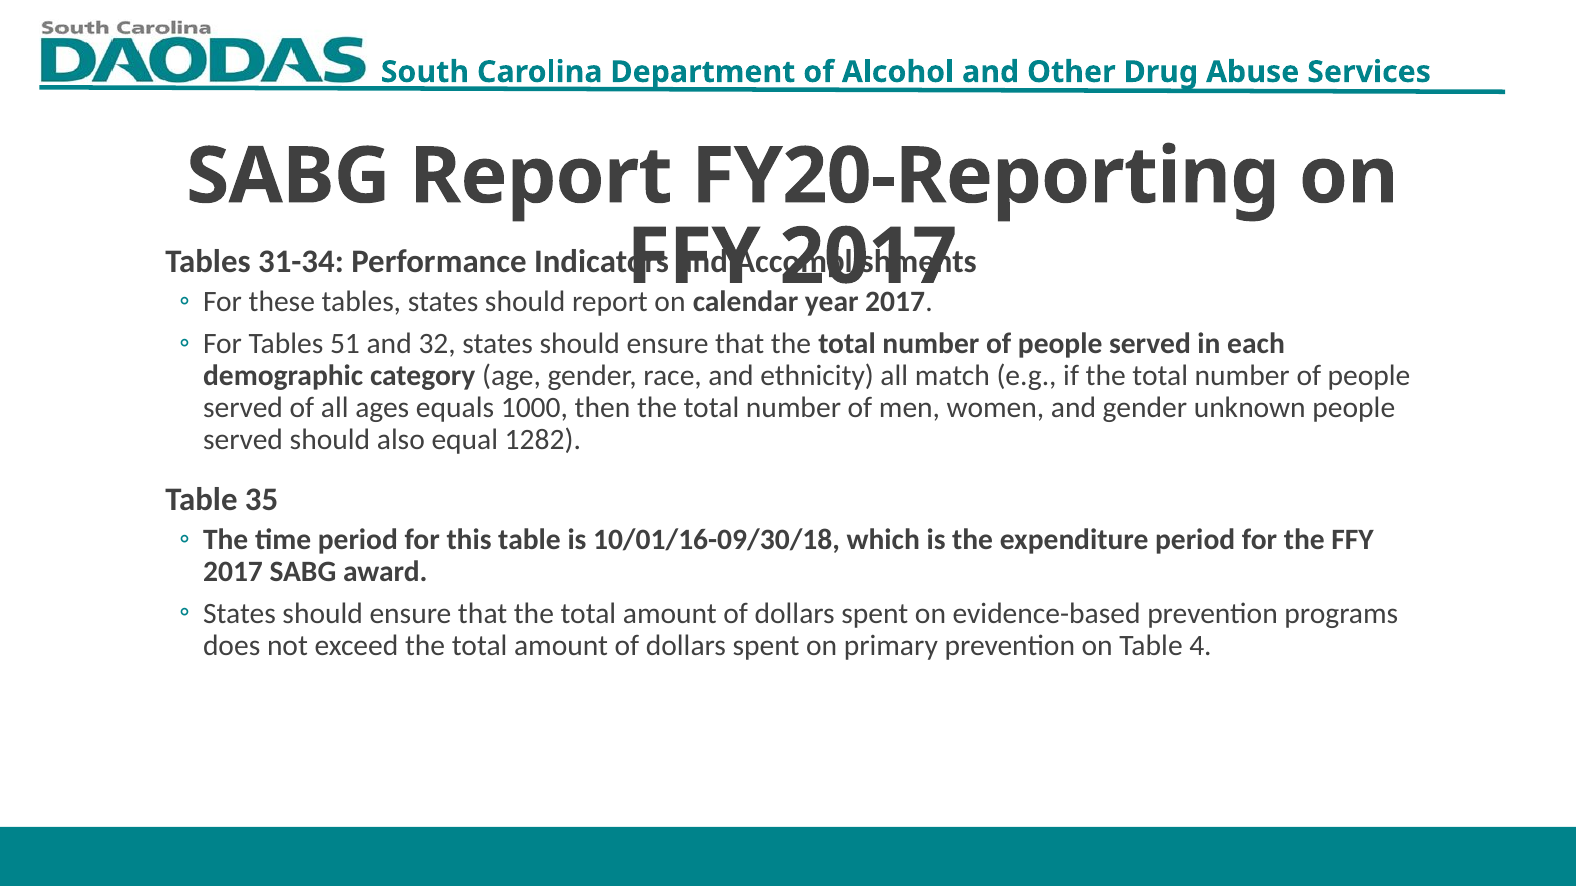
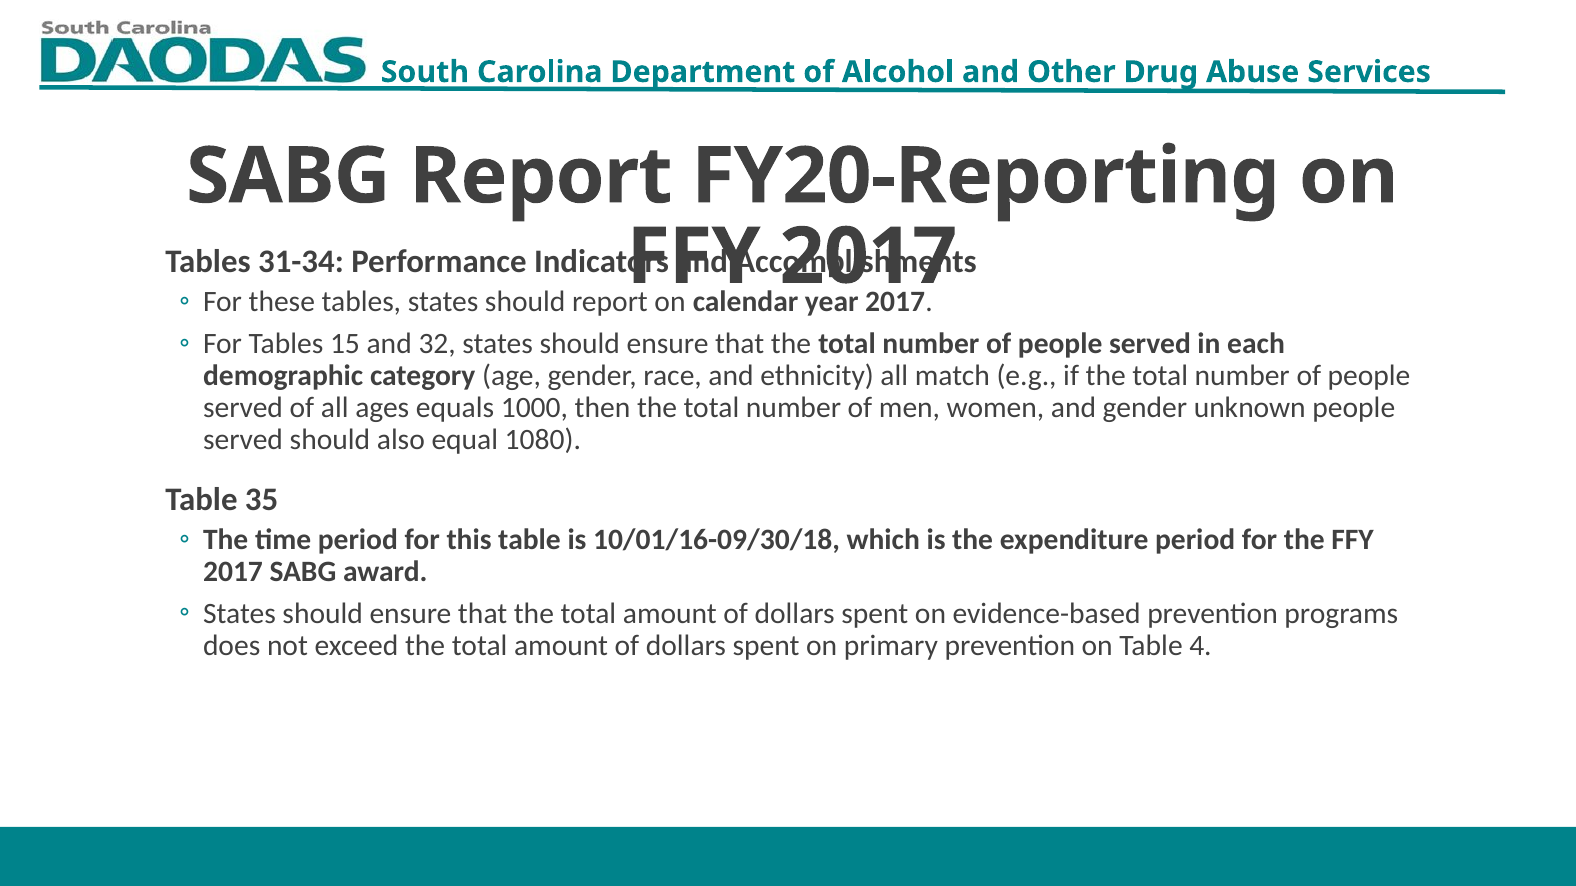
51: 51 -> 15 (345, 344)
1282: 1282 -> 1080 (543, 440)
